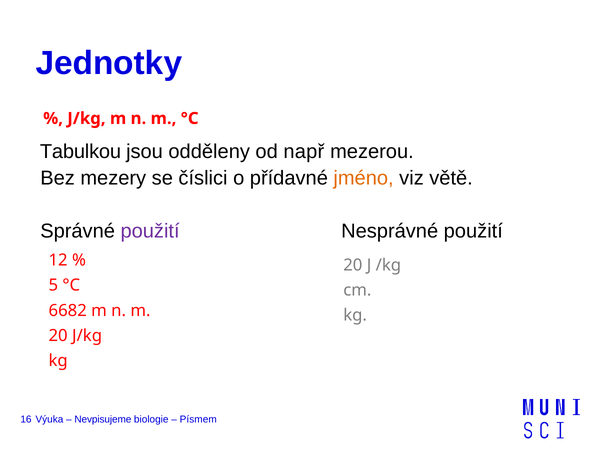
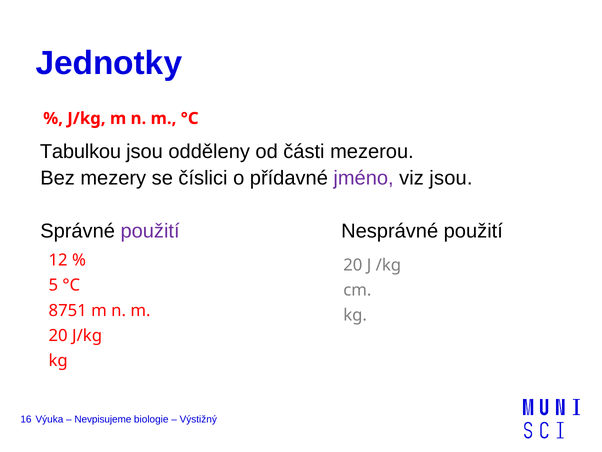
např: např -> části (304, 151)
jméno colour: orange -> purple (364, 178)
viz větě: větě -> jsou (451, 178)
6682: 6682 -> 8751 (68, 310)
Písmem: Písmem -> Výstižný (198, 419)
